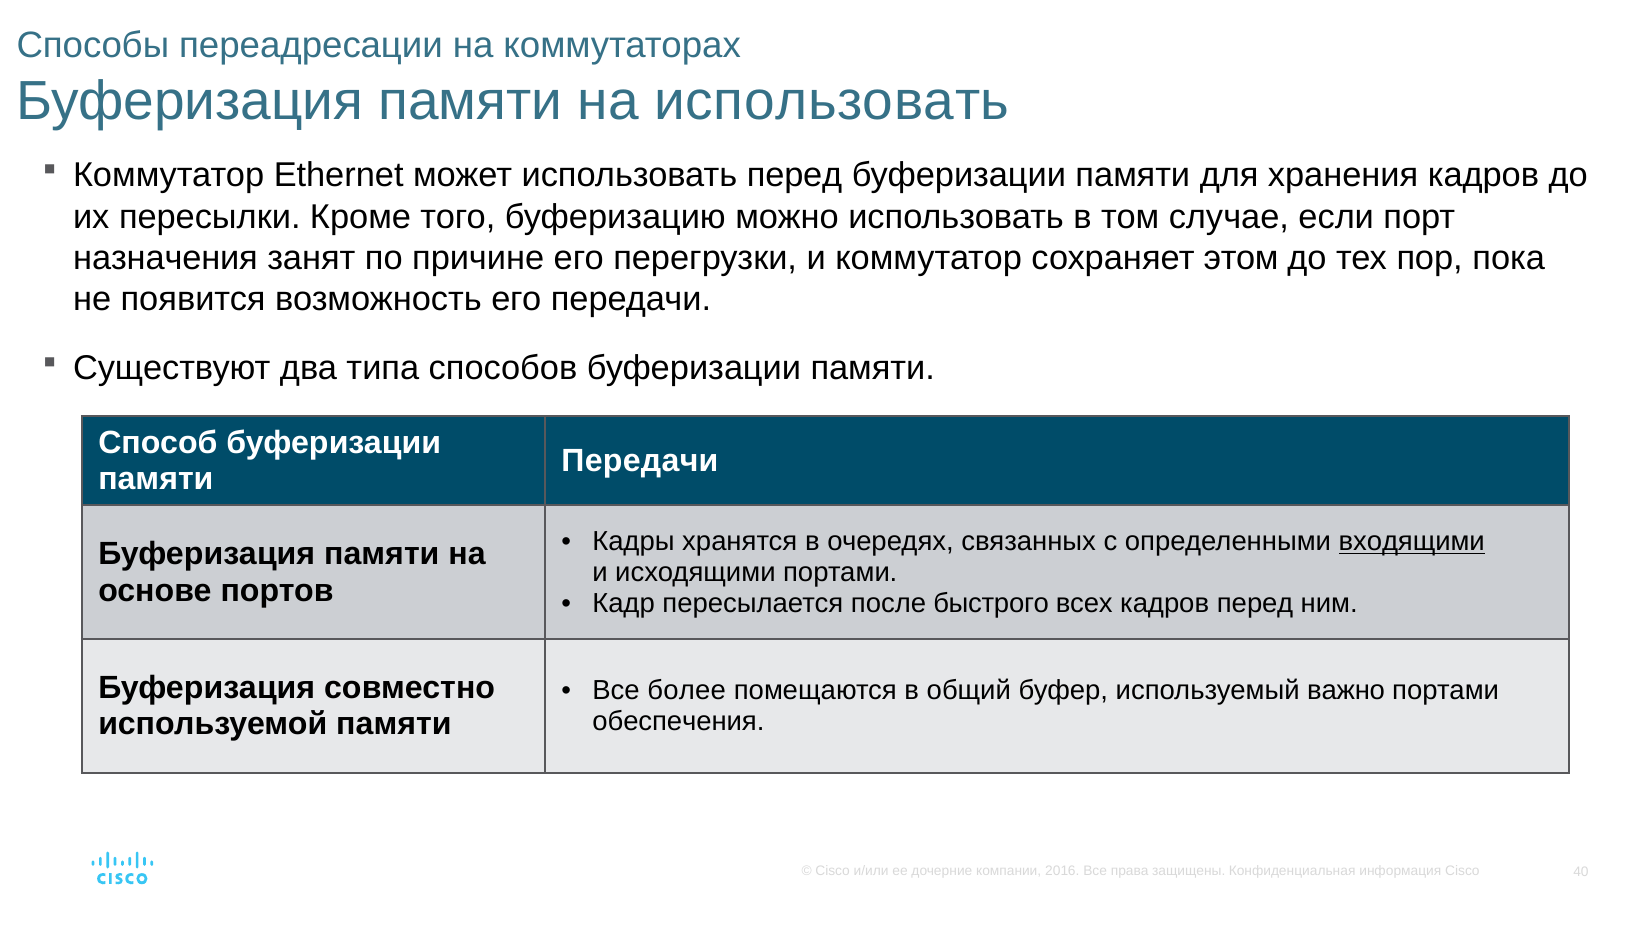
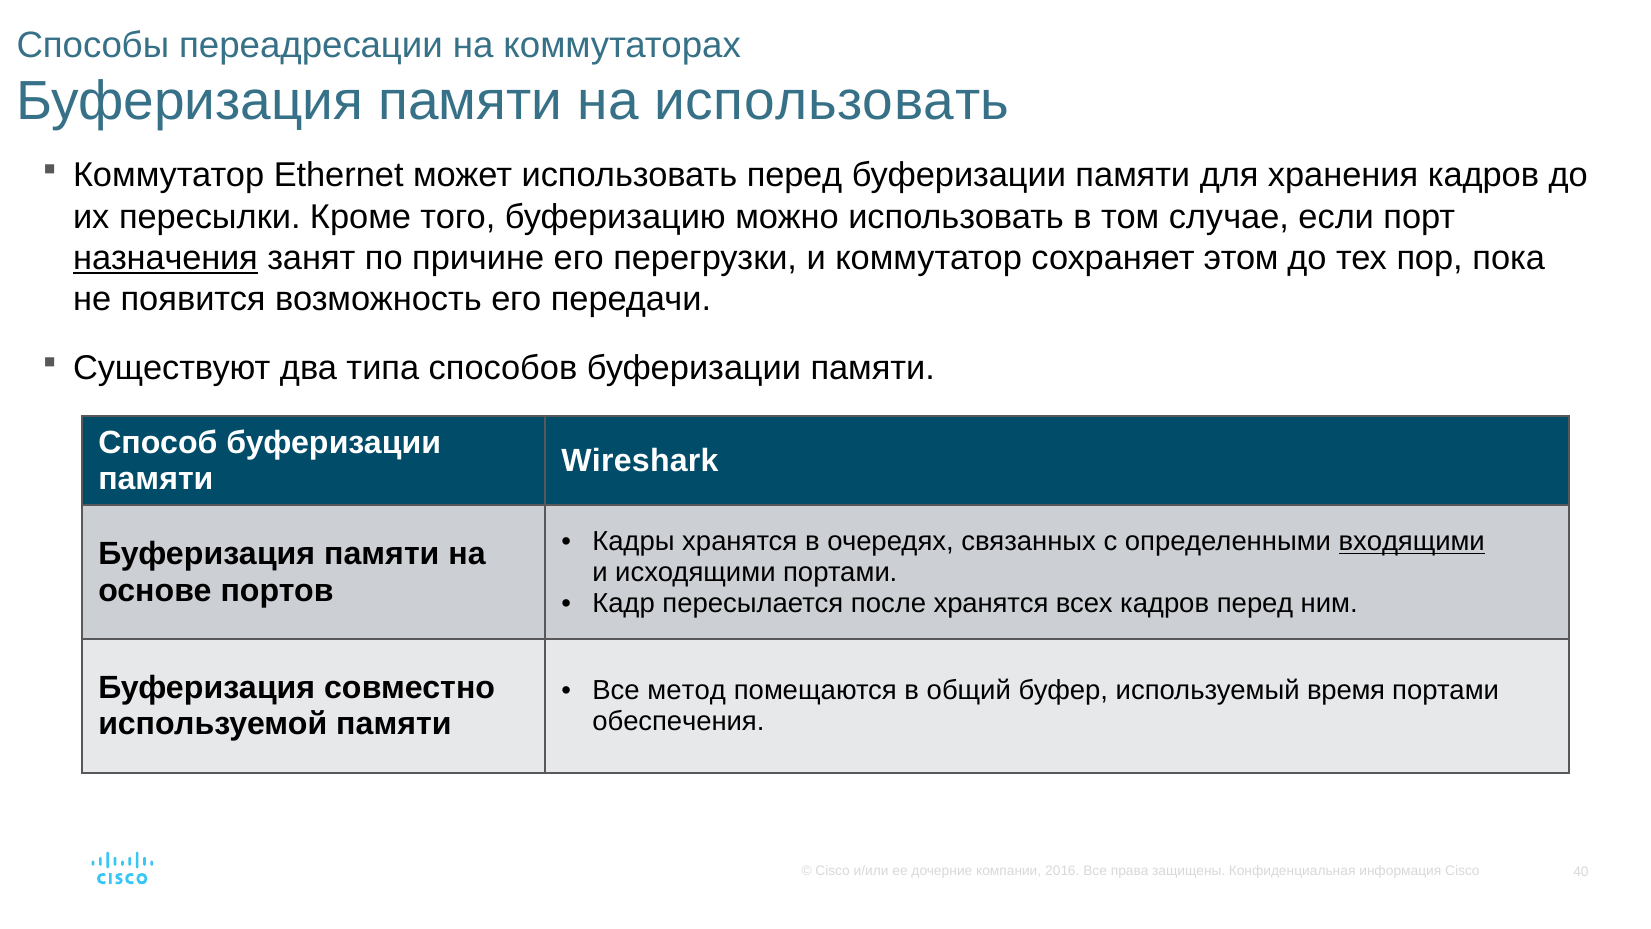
назначения underline: none -> present (165, 258)
Передачи: Передачи -> Wireshark (640, 461)
после быстрого: быстрого -> хранятся (991, 603)
более: более -> метод (687, 691)
важно: важно -> время (1346, 691)
